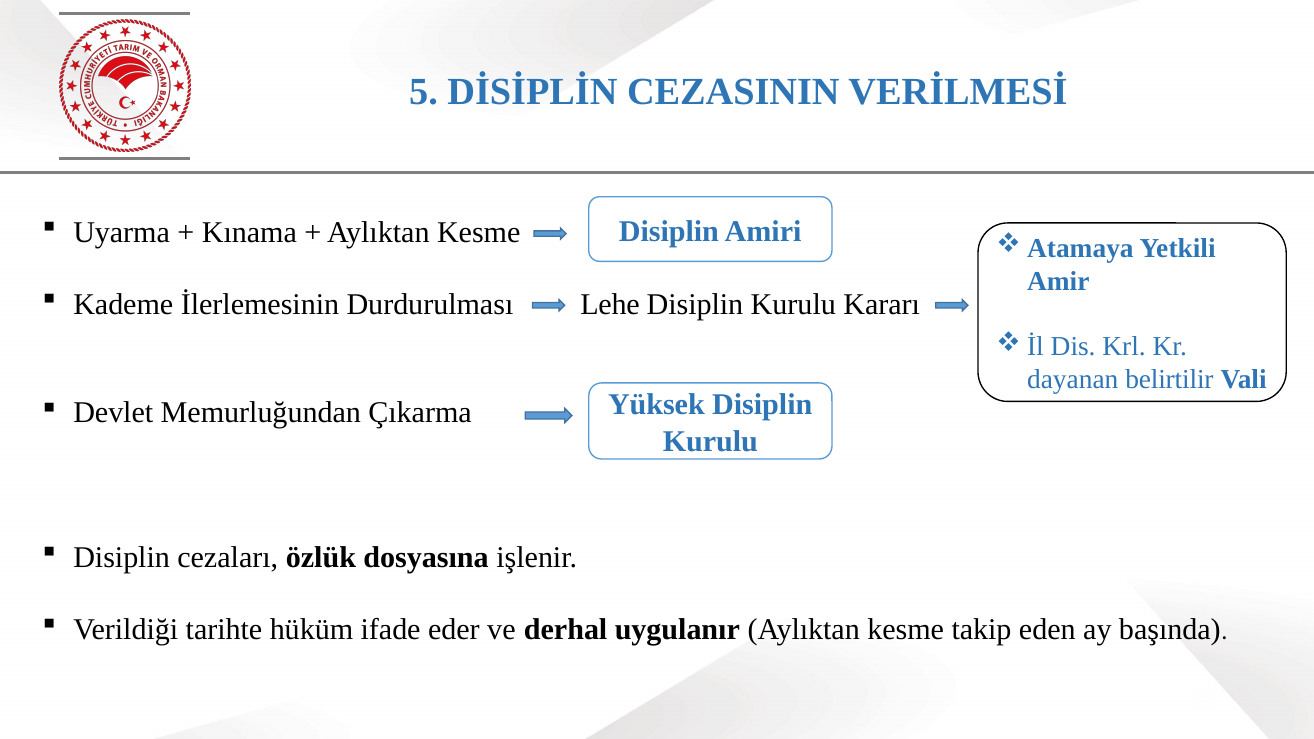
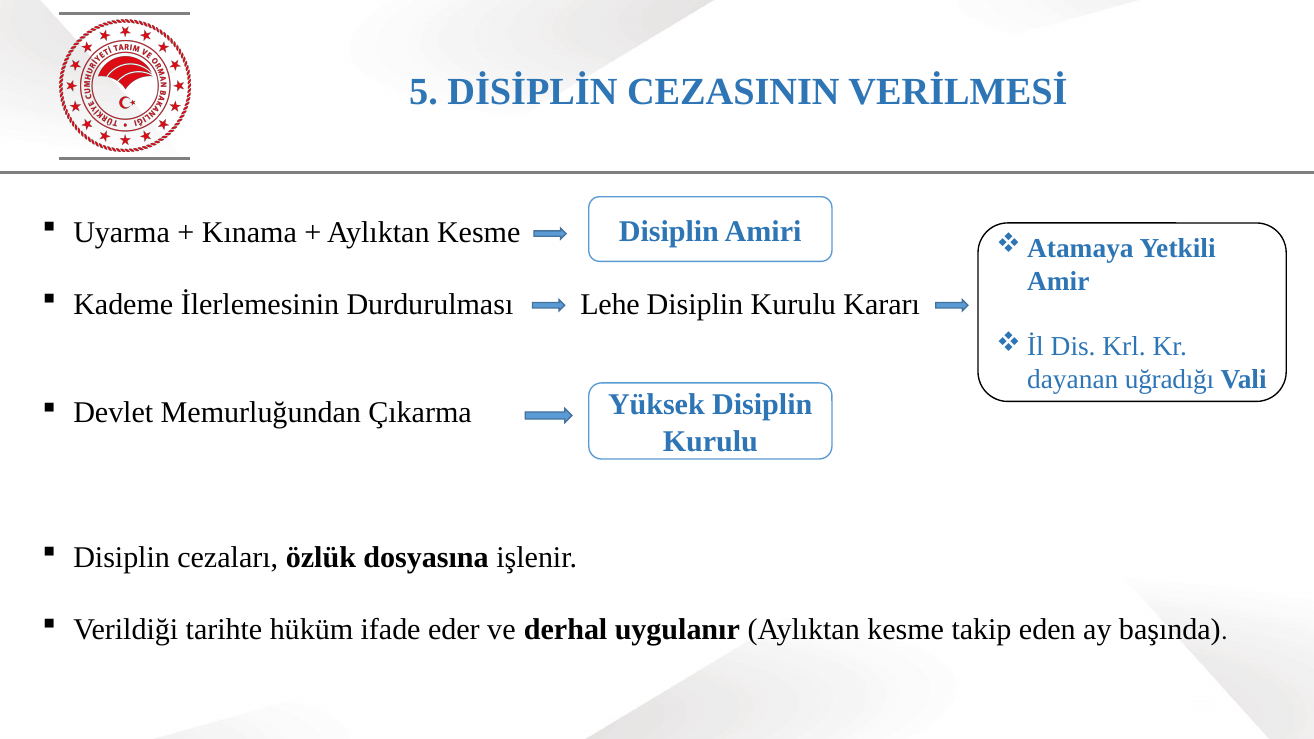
belirtilir: belirtilir -> uğradığı (1170, 380)
